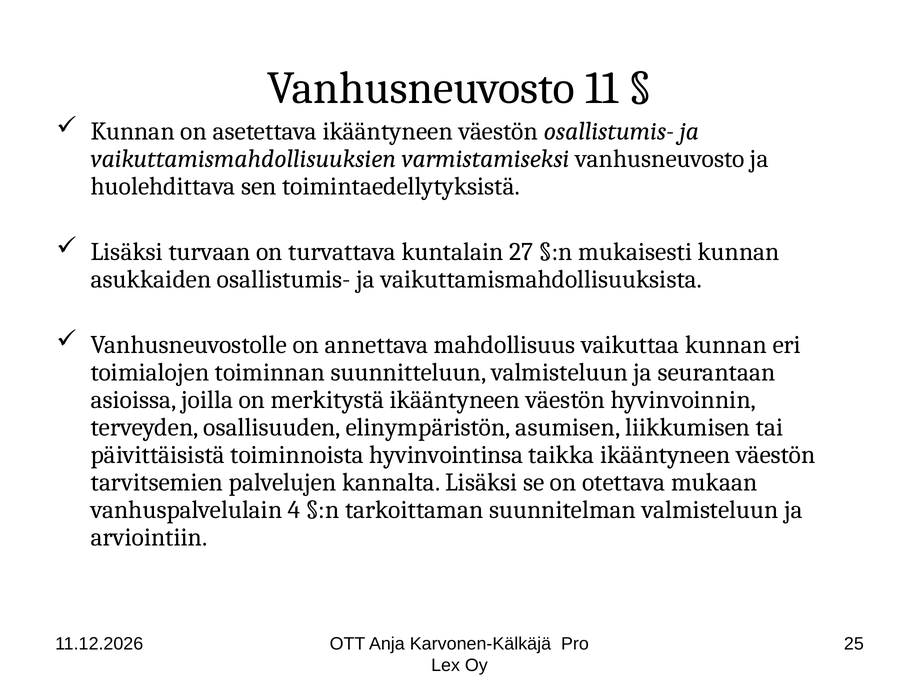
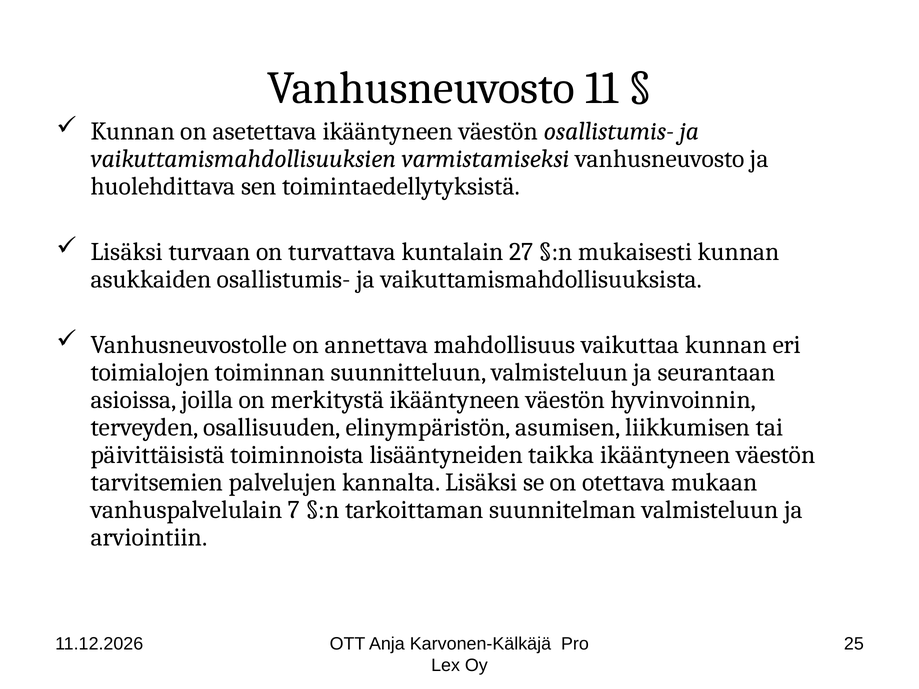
hyvinvointinsa: hyvinvointinsa -> lisääntyneiden (446, 455)
4: 4 -> 7 (294, 510)
